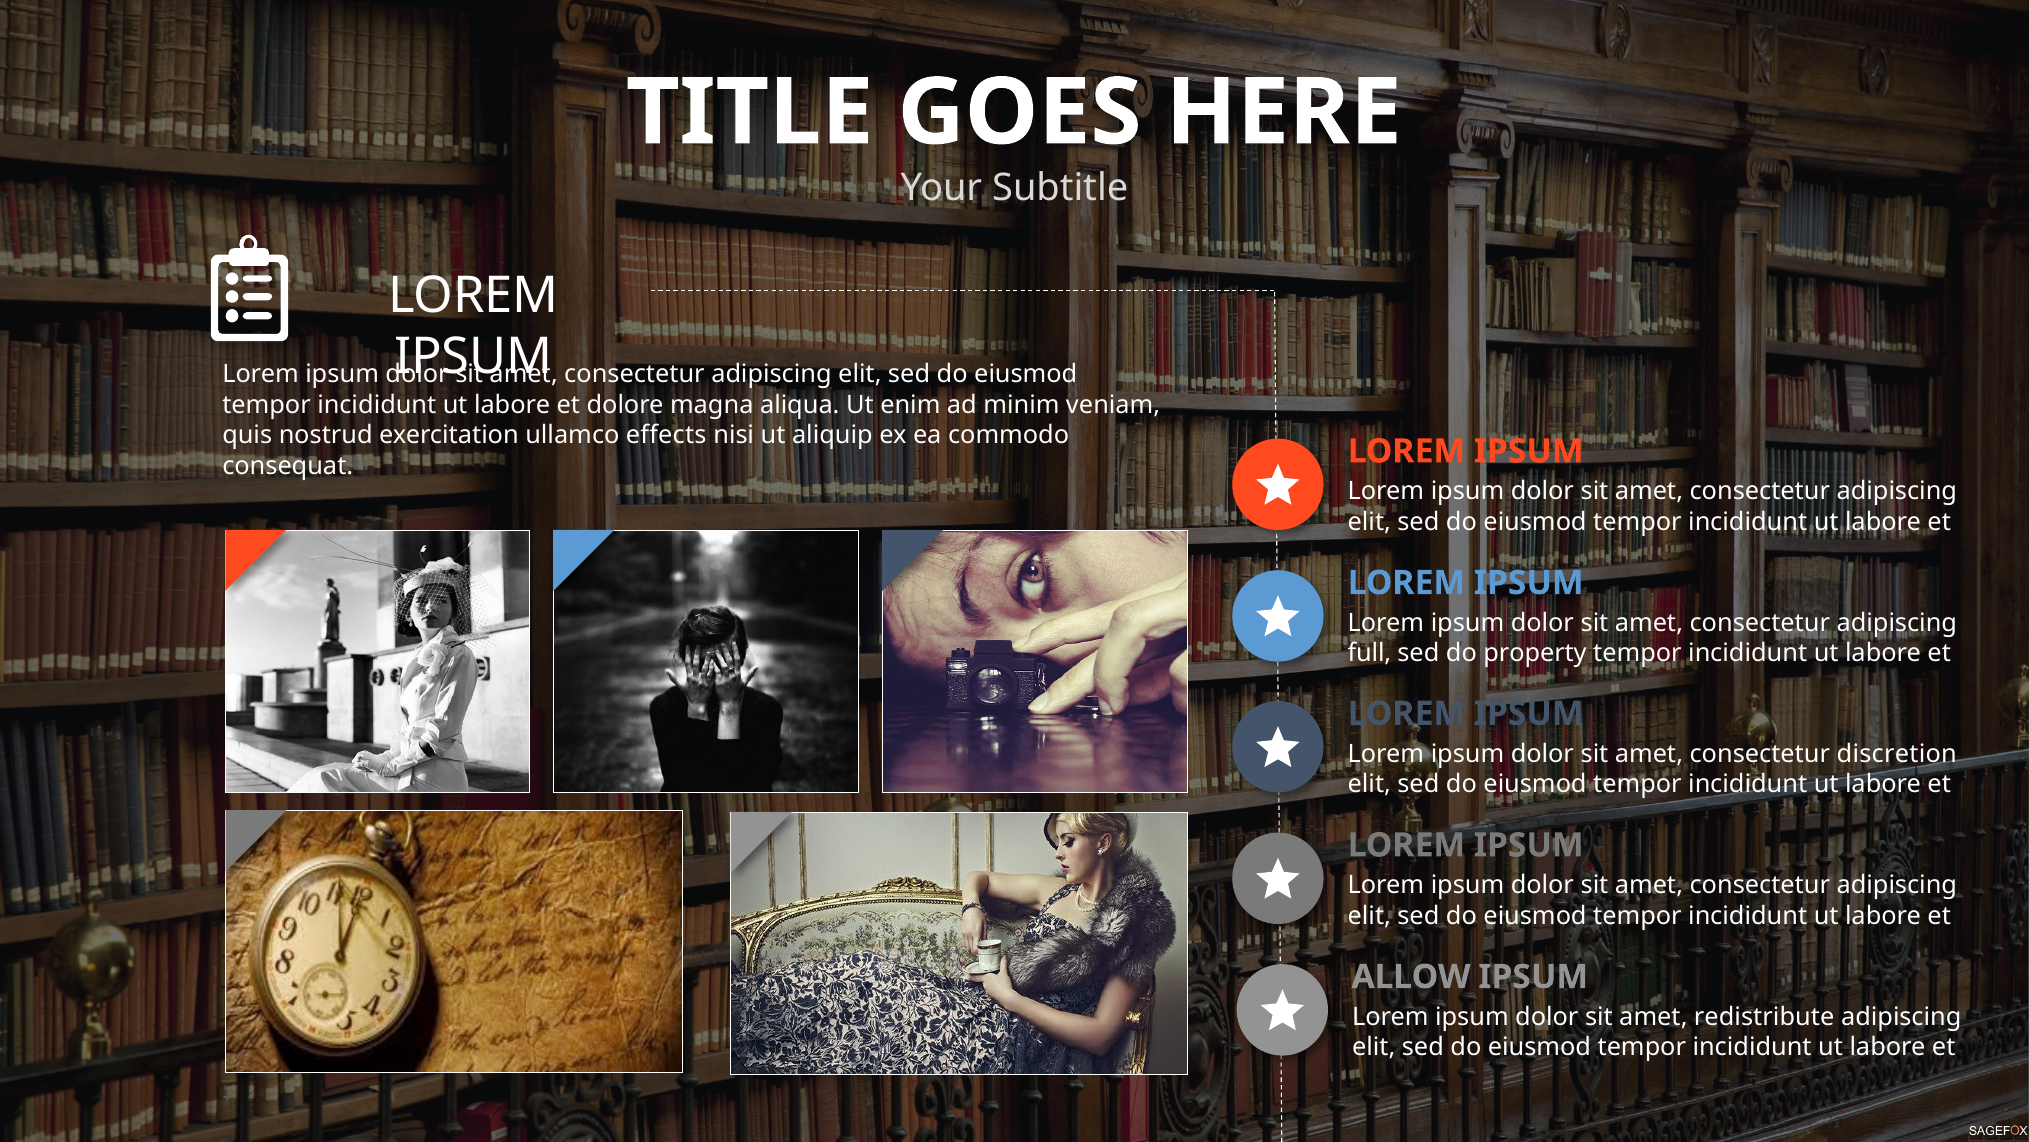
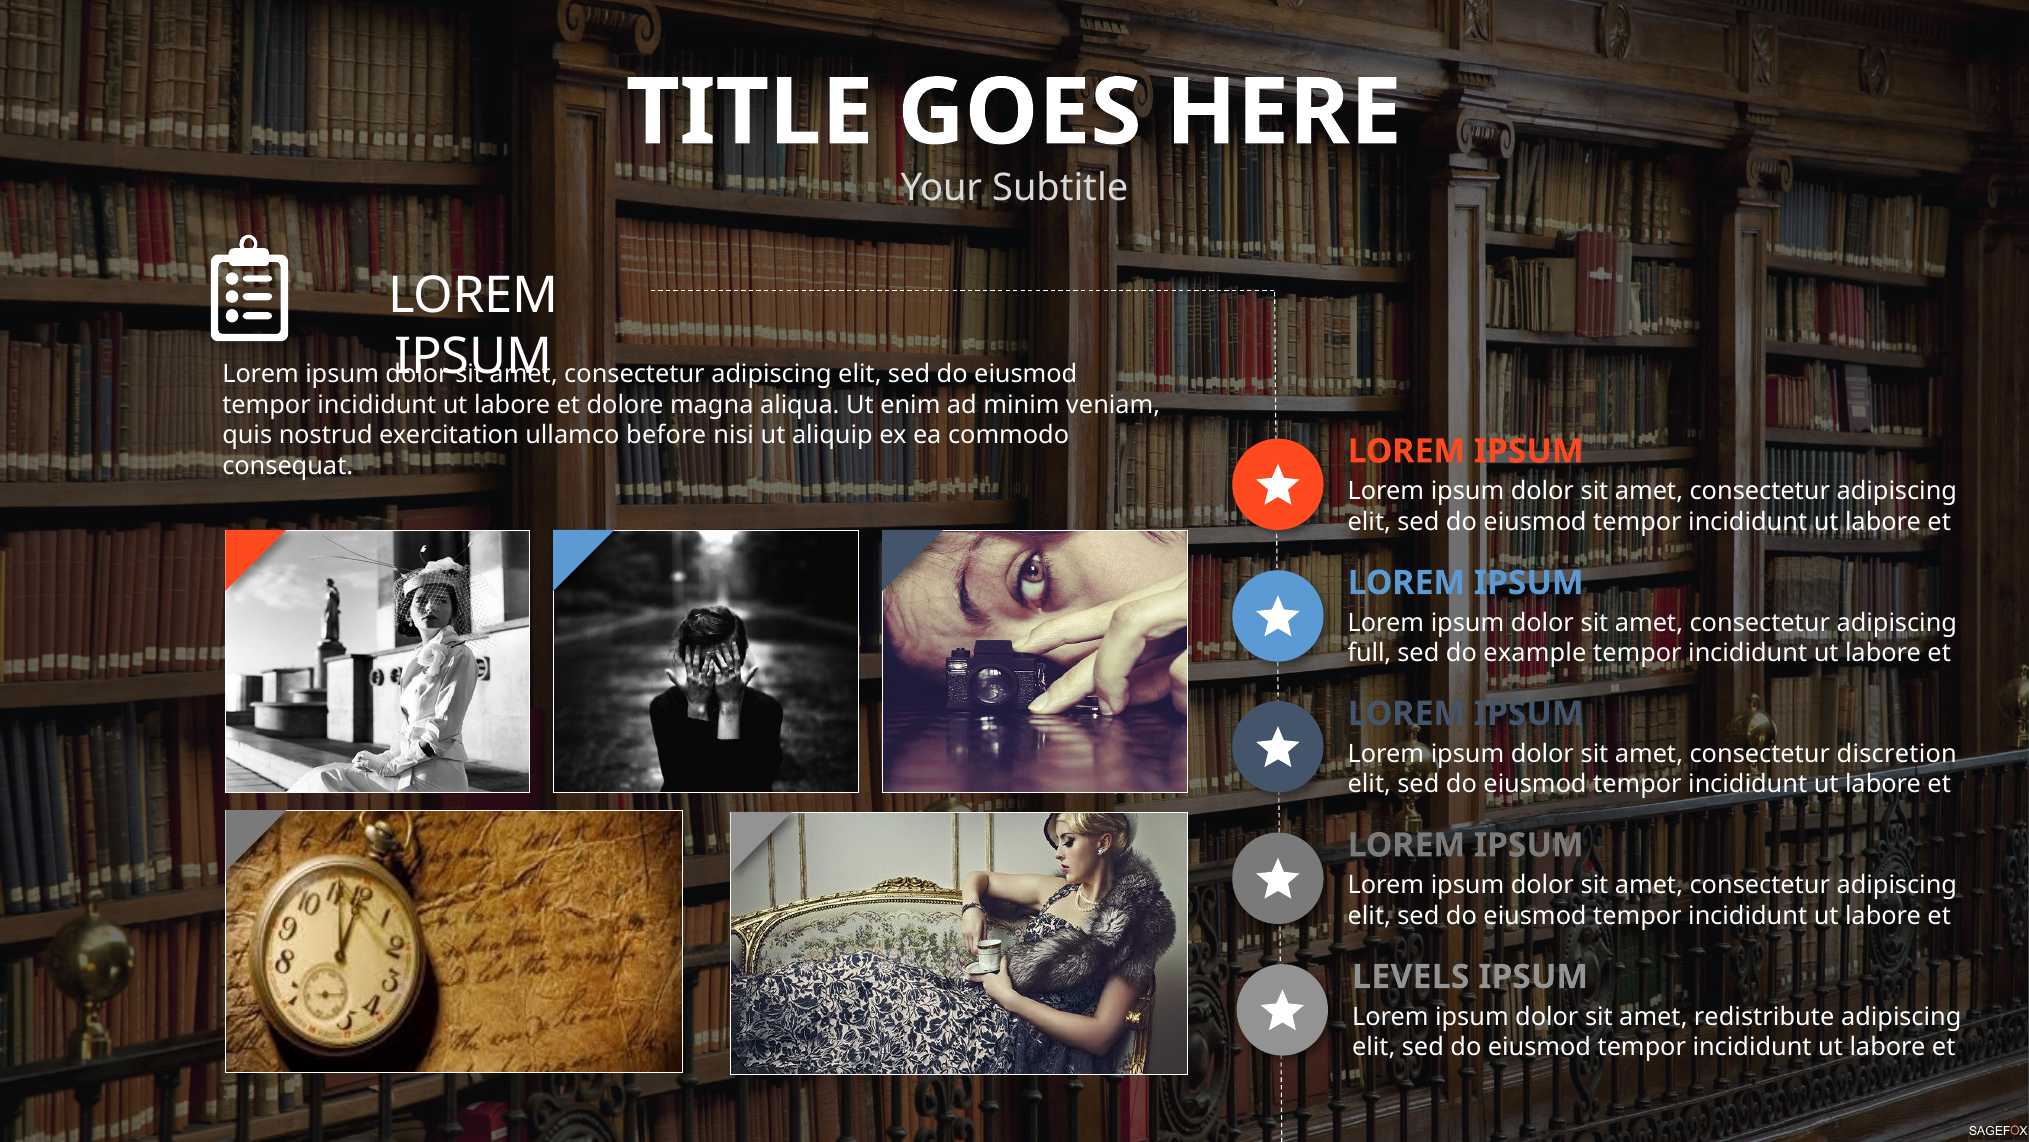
effects: effects -> before (666, 435)
property: property -> example (1535, 653)
ALLOW: ALLOW -> LEVELS (1411, 976)
